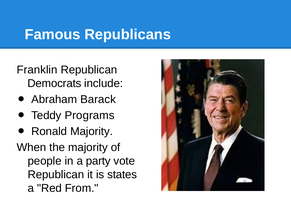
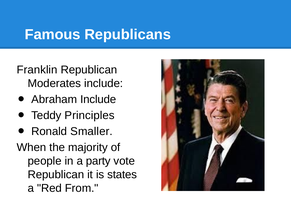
Democrats: Democrats -> Moderates (54, 83)
Abraham Barack: Barack -> Include (98, 100)
Programs: Programs -> Principles (90, 116)
Ronald Majority: Majority -> Smaller (92, 132)
